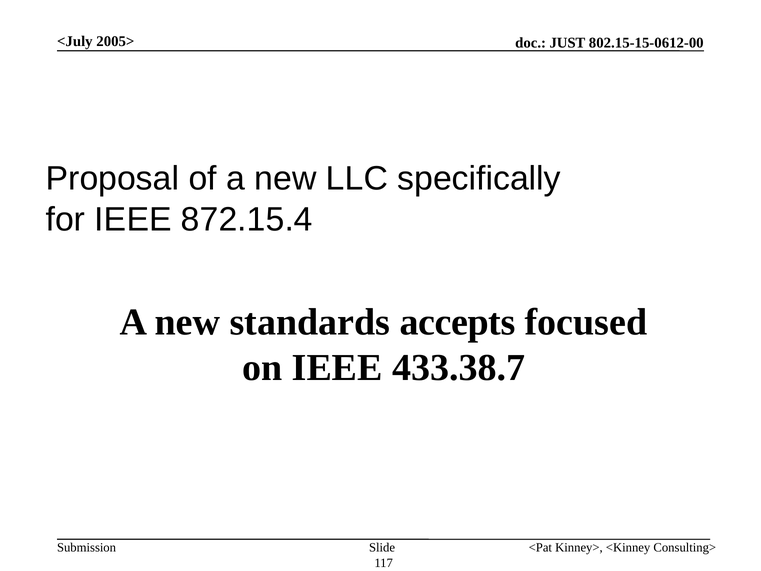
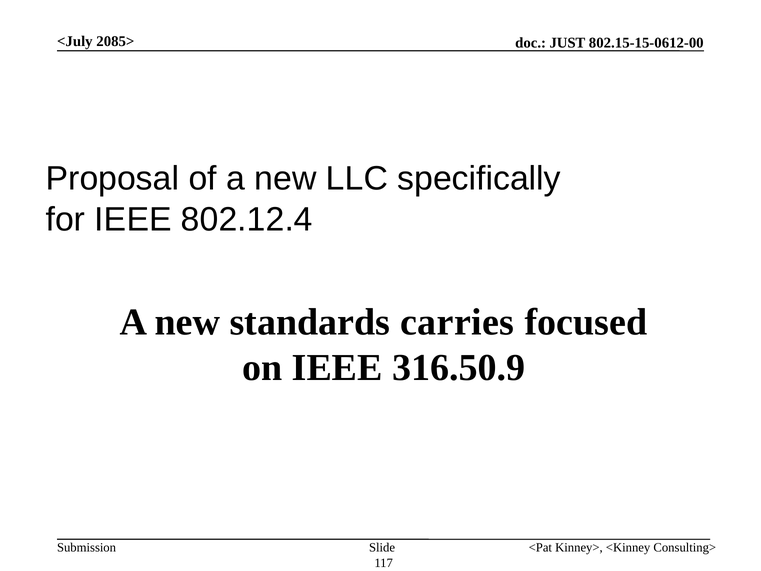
2005>: 2005> -> 2085> (115, 42)
872.15.4: 872.15.4 -> 802.12.4 (247, 219)
accepts: accepts -> carries (457, 322)
433.38.7: 433.38.7 -> 316.50.9 (459, 368)
